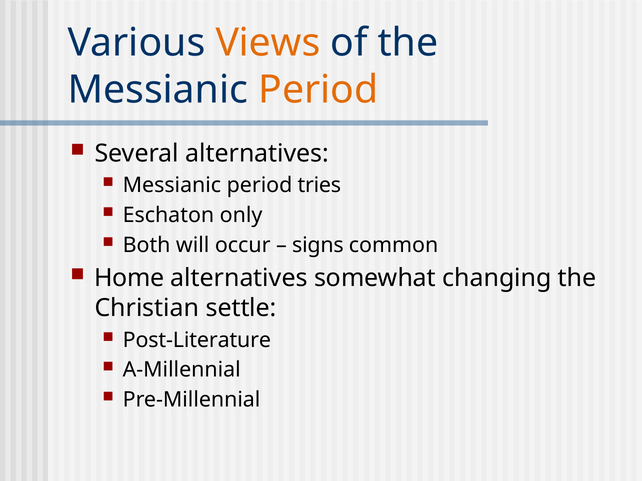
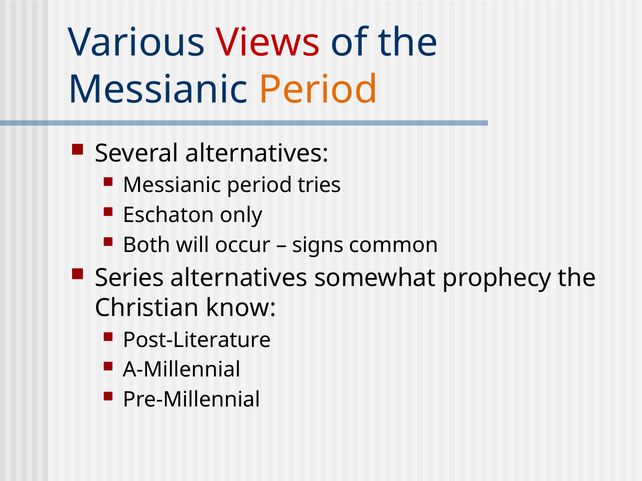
Views colour: orange -> red (268, 43)
Home: Home -> Series (129, 279)
changing: changing -> prophecy (497, 279)
settle: settle -> know (241, 309)
